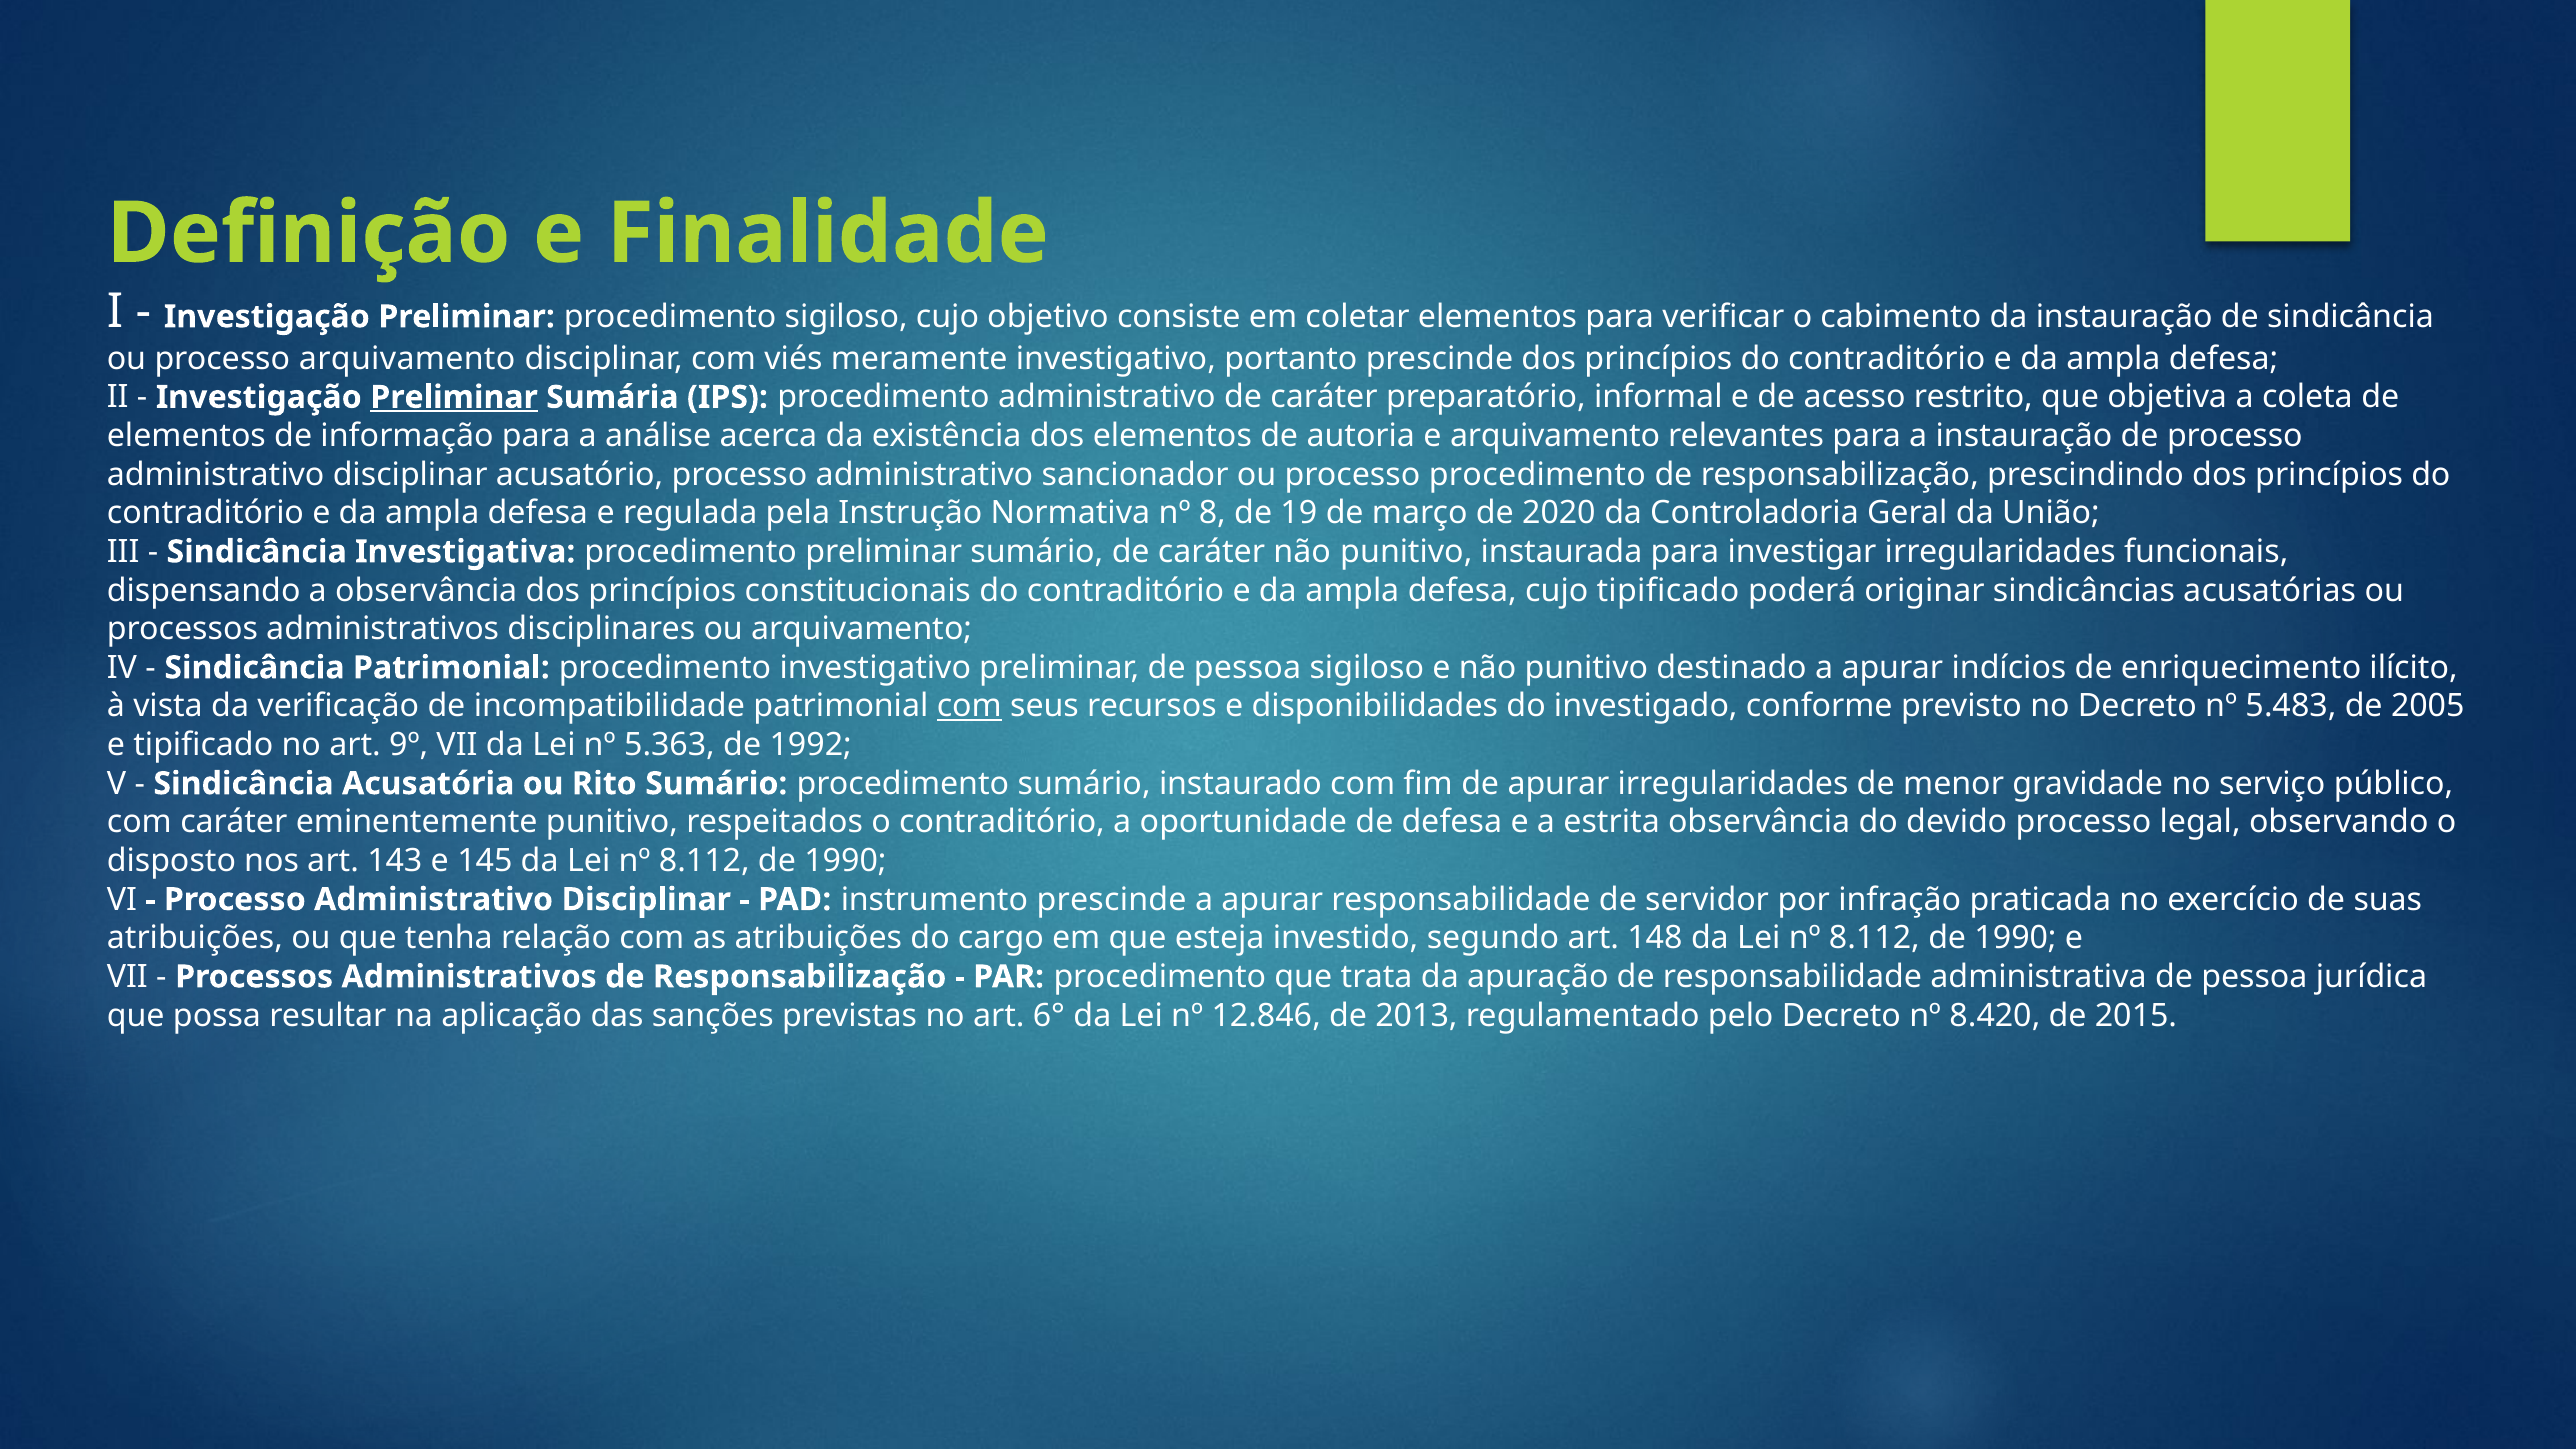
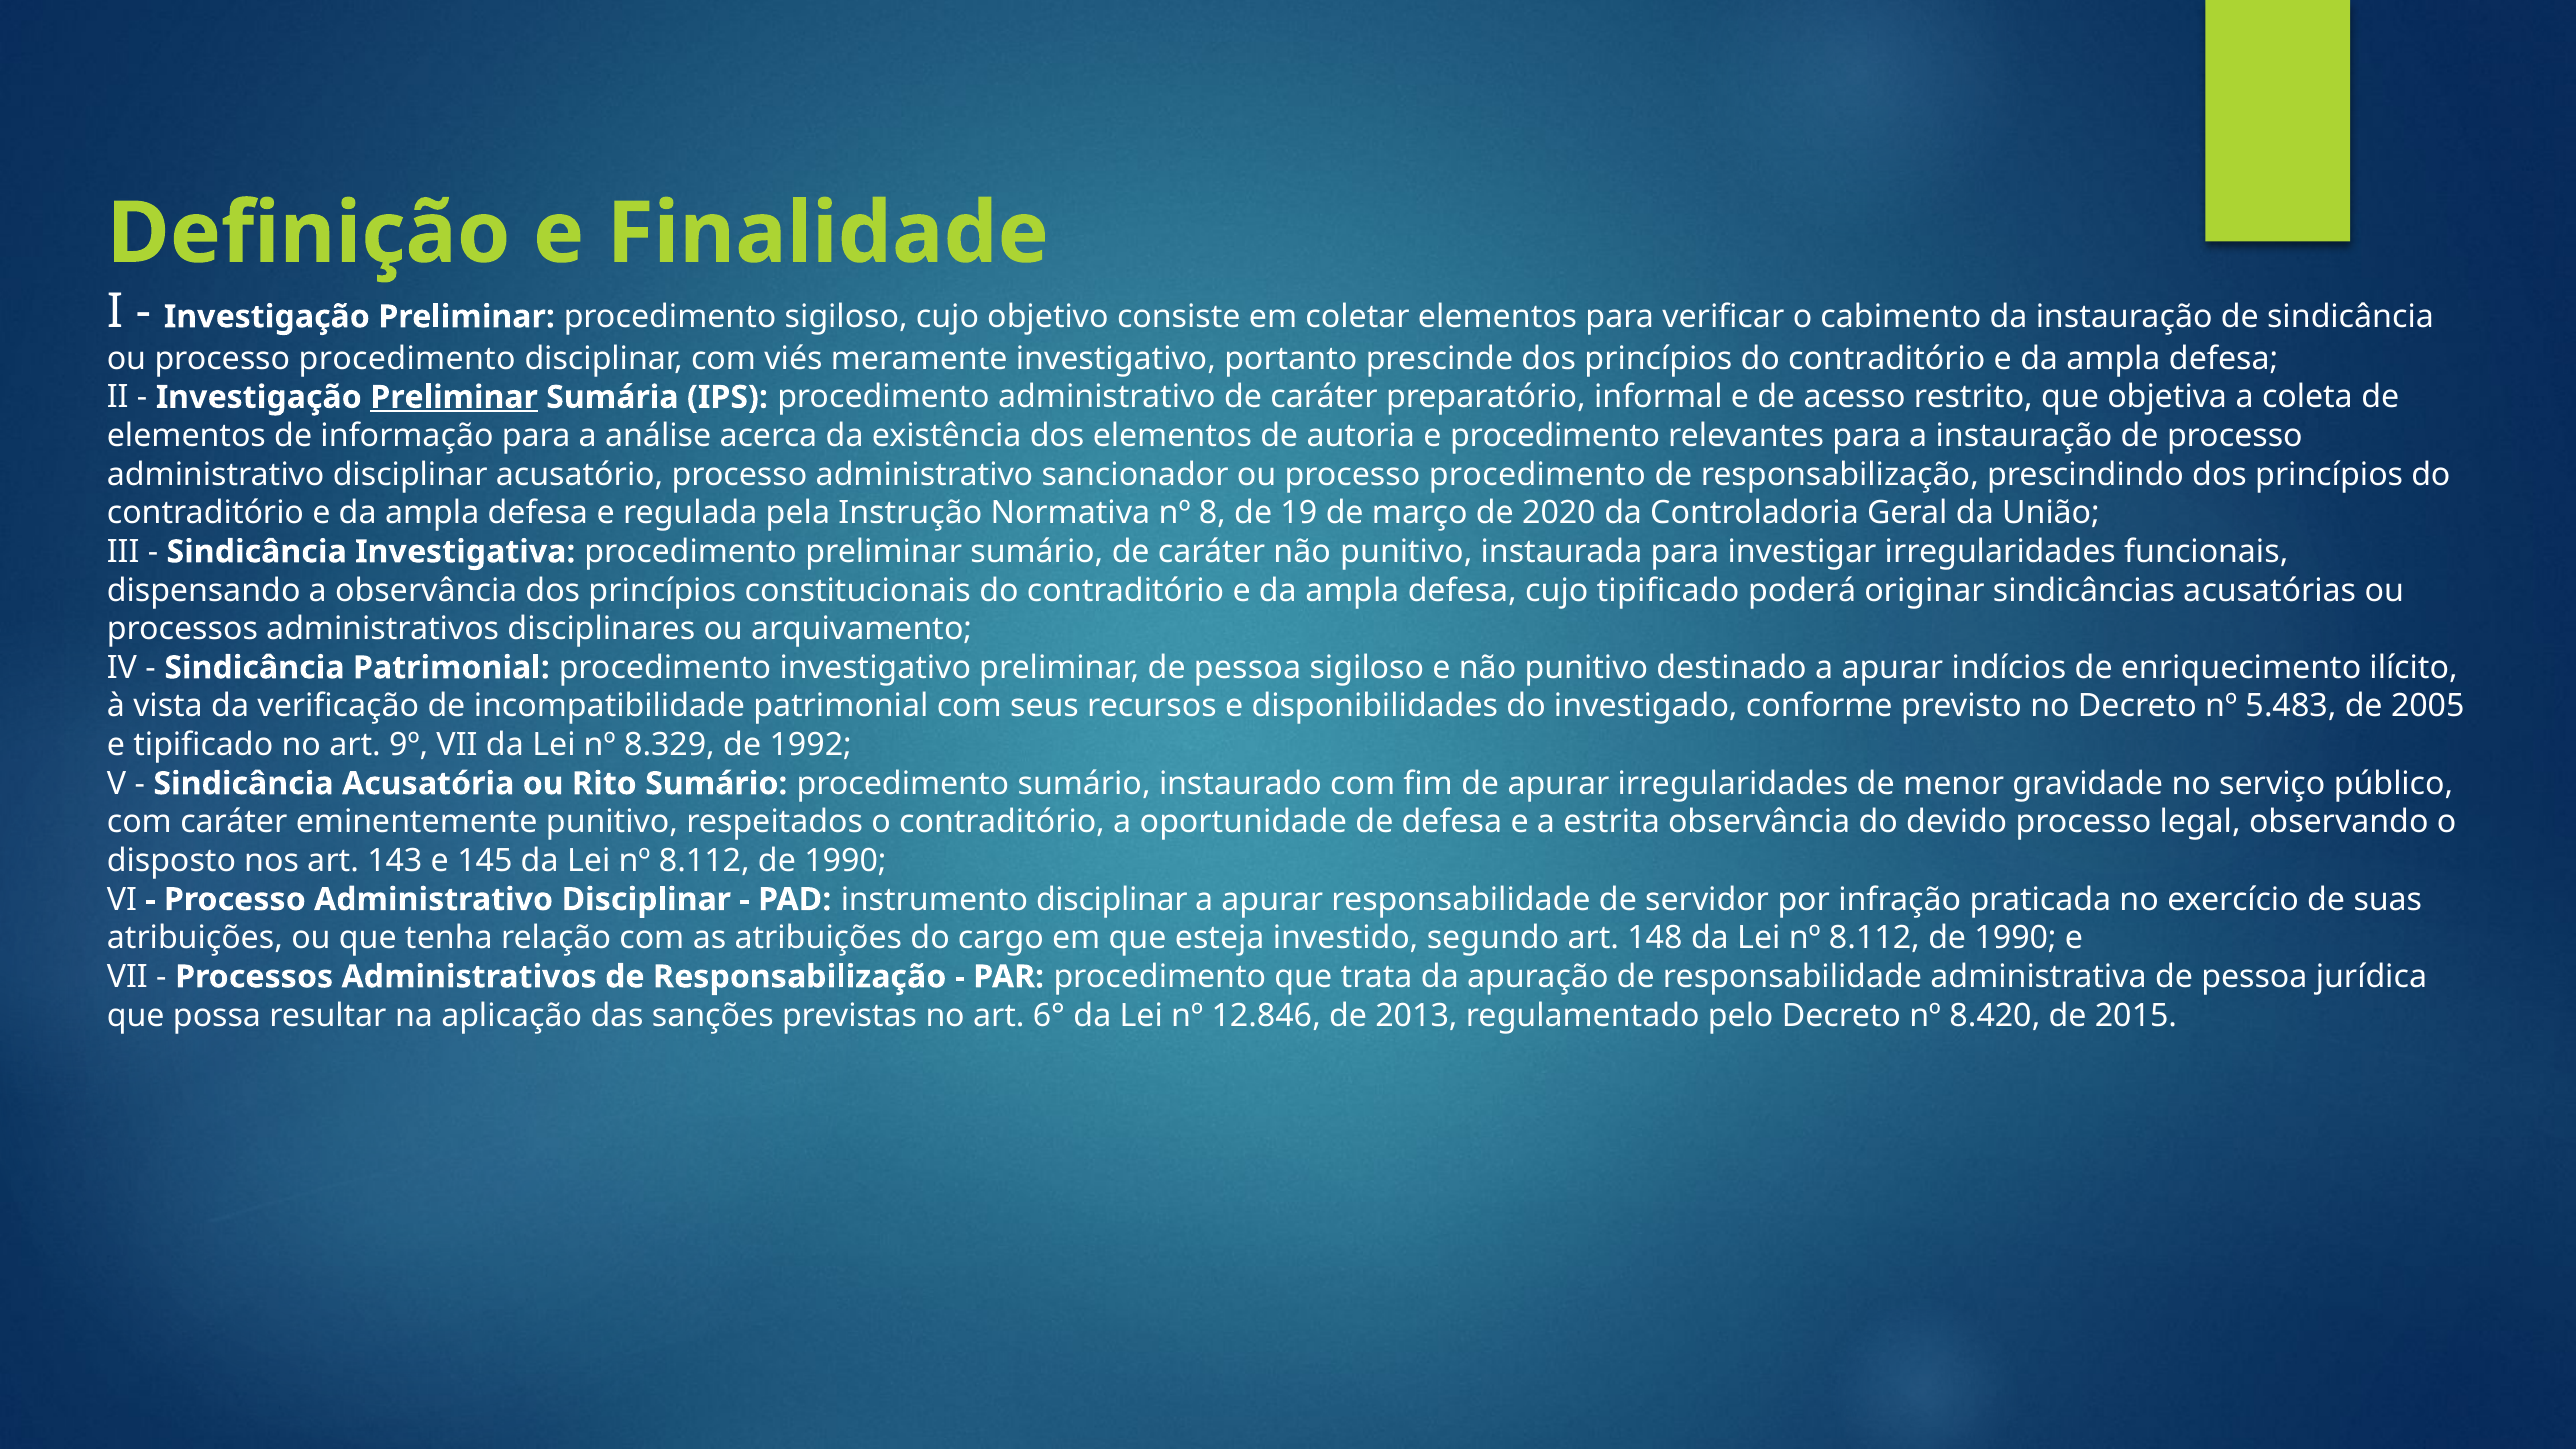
arquivamento: arquivamento -> procedimento (407, 359)
e arquivamento: arquivamento -> procedimento (1555, 436)
com underline: present -> none (969, 706)
5.363: 5.363 -> 8.329 (669, 745)
instrumento prescinde: prescinde -> disciplinar (1112, 900)
